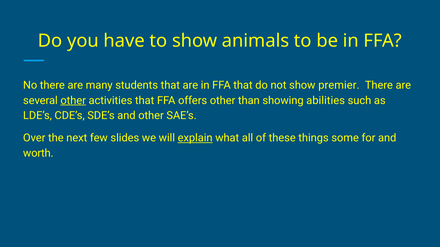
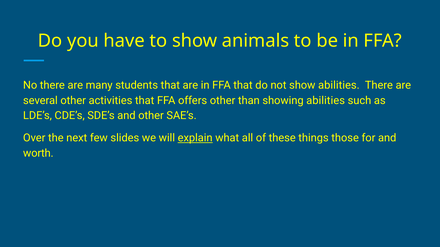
show premier: premier -> abilities (339, 85)
other underline: present -> none (73, 101)
some: some -> those (345, 138)
